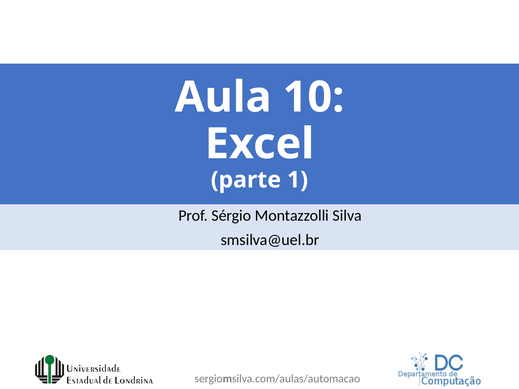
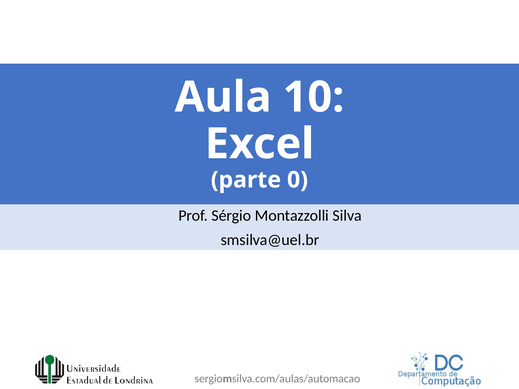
1: 1 -> 0 (298, 180)
